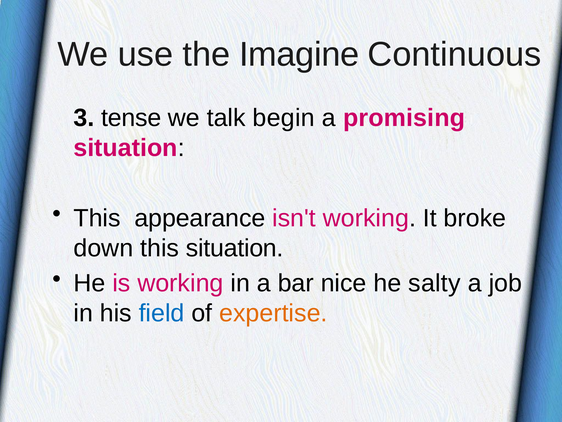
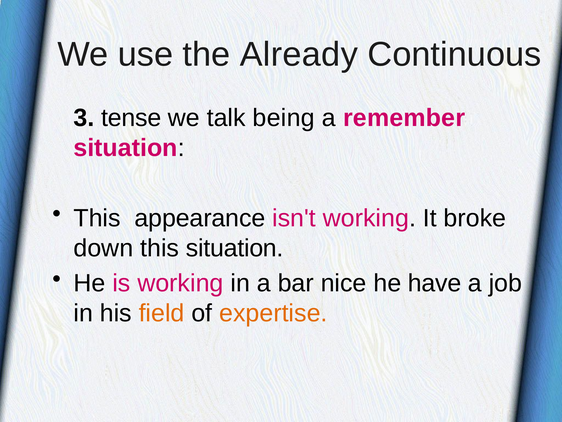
Imagine: Imagine -> Already (299, 54)
begin: begin -> being (284, 118)
promising: promising -> remember (404, 118)
salty: salty -> have (435, 283)
field colour: blue -> orange (162, 313)
